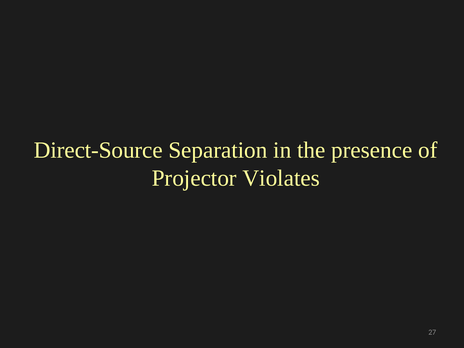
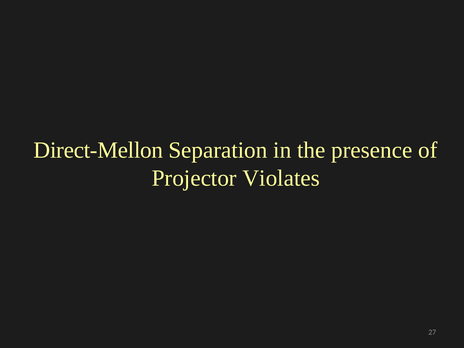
Direct-Source: Direct-Source -> Direct-Mellon (98, 150)
